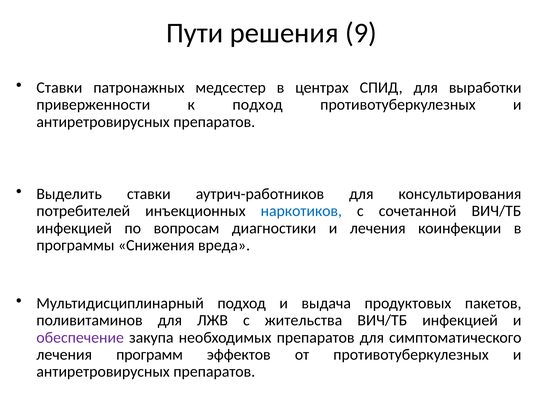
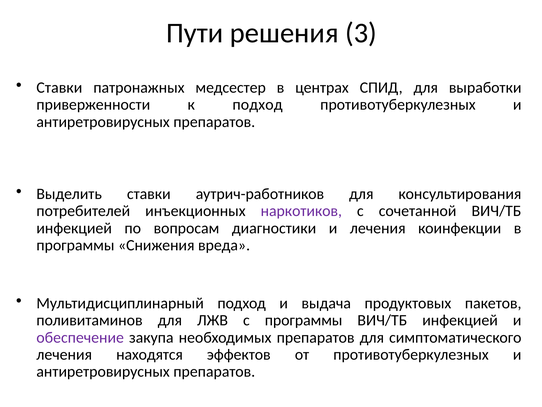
9: 9 -> 3 (361, 33)
наркотиков colour: blue -> purple (301, 211)
с жительства: жительства -> программы (304, 320)
программ: программ -> находятся (150, 354)
